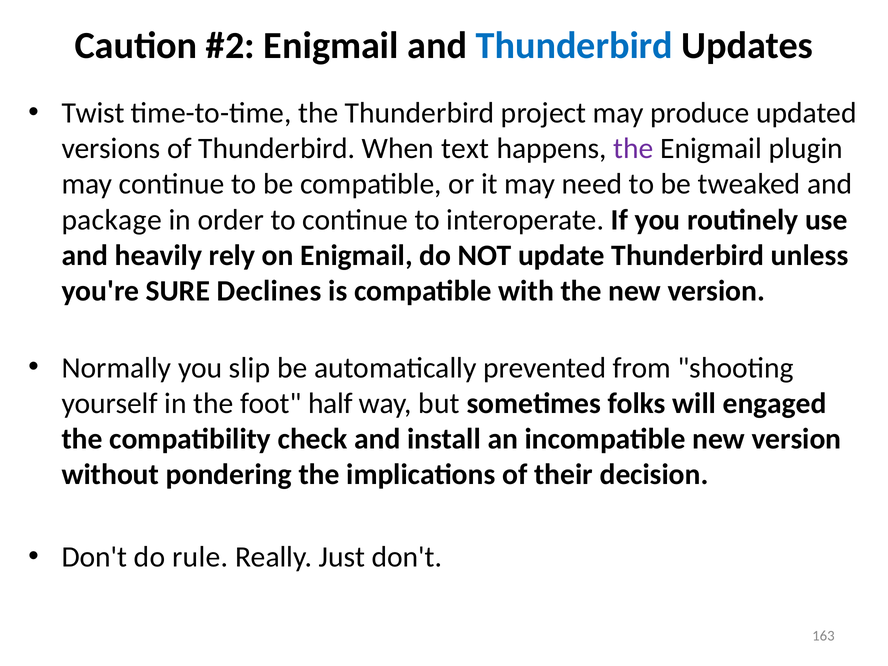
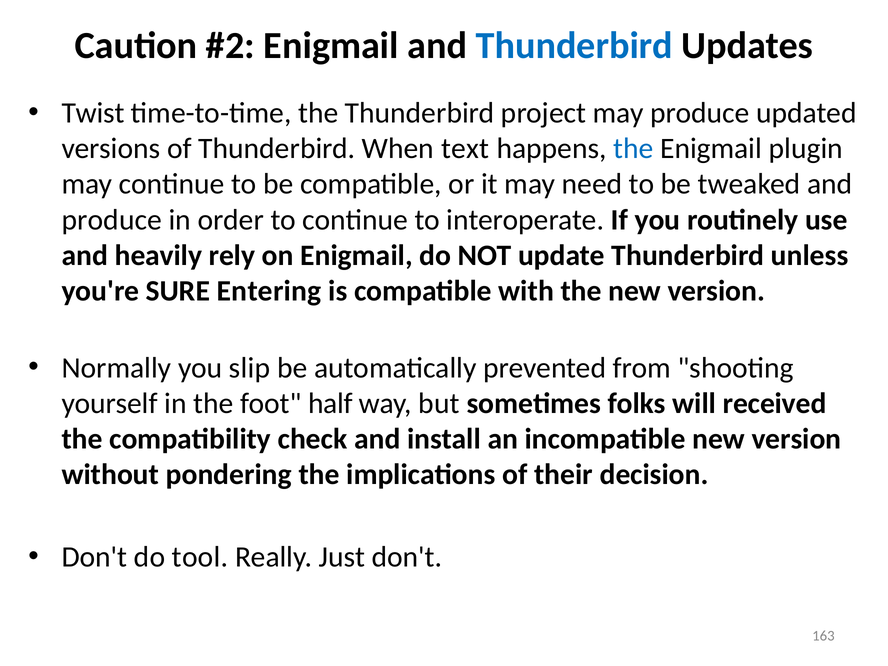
the colour: purple -> blue (633, 149)
package: package -> produce (112, 220)
Declines: Declines -> Entering (269, 291)
engaged: engaged -> received (775, 403)
rule: rule -> tool (200, 557)
